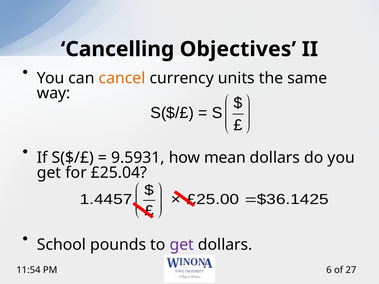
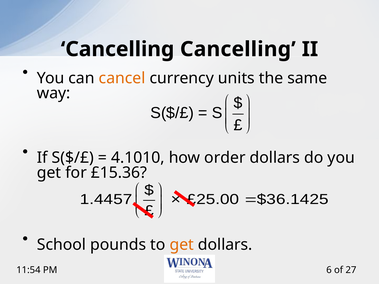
Cancelling Objectives: Objectives -> Cancelling (238, 49)
9.5931: 9.5931 -> 4.1010 (138, 158)
mean: mean -> order (225, 158)
£25.04: £25.04 -> £15.36 (119, 173)
get colour: purple -> orange (182, 245)
